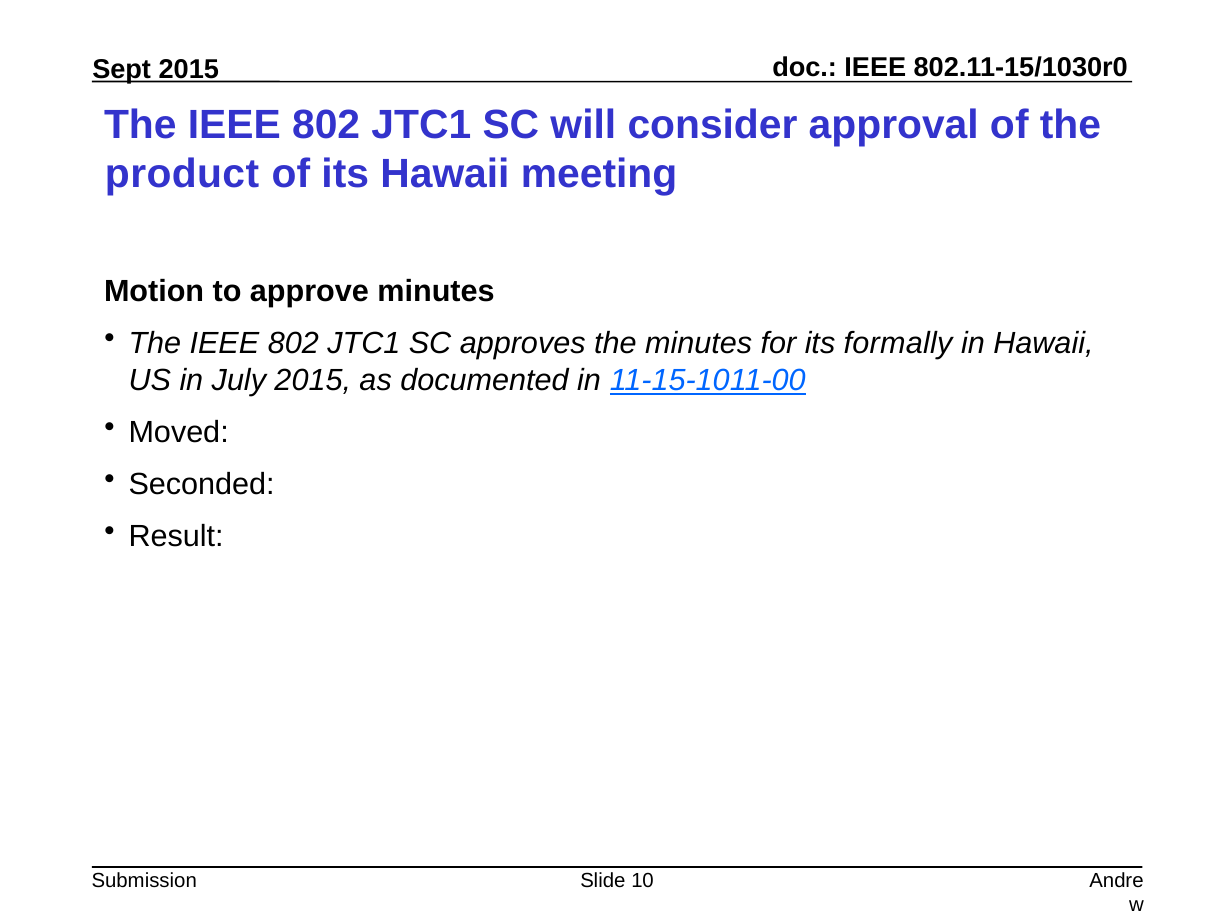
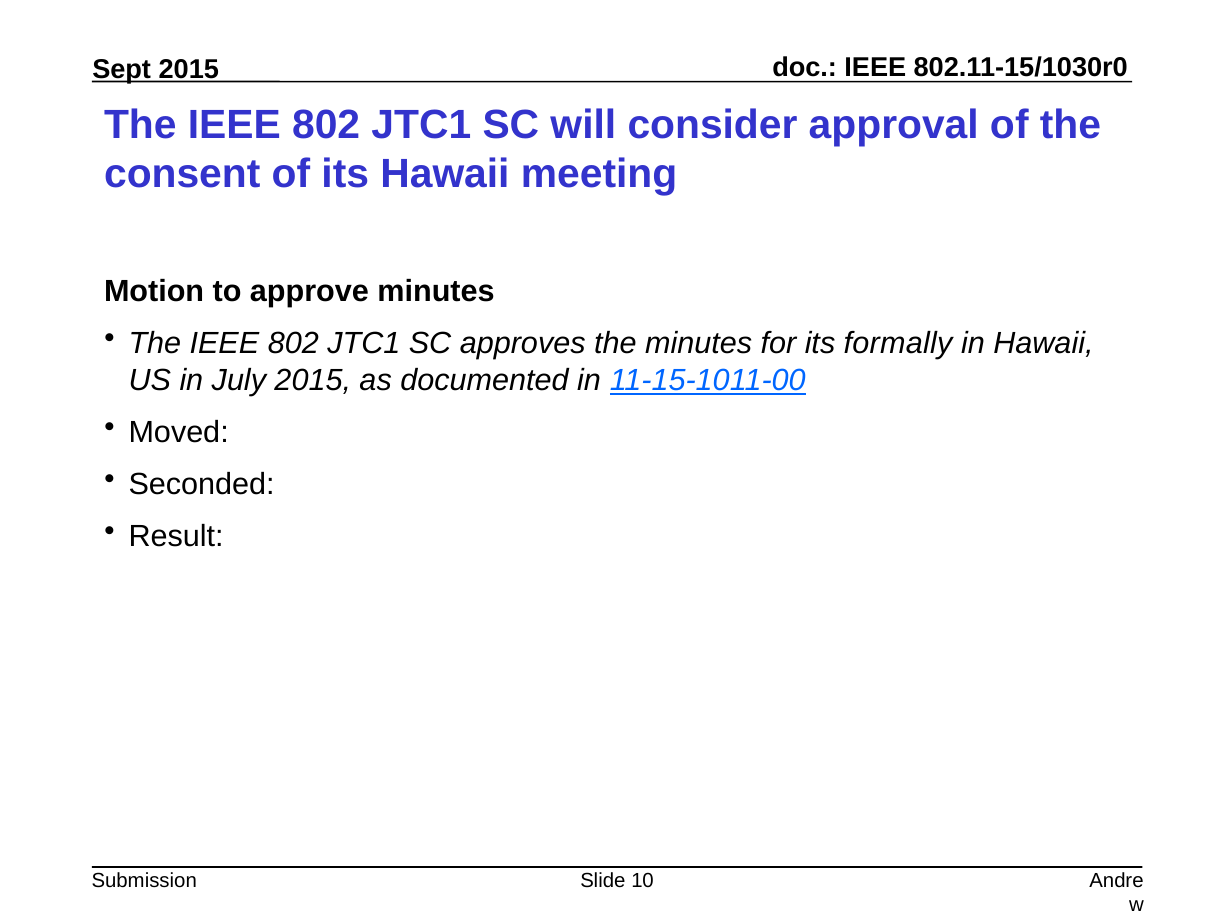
product: product -> consent (182, 174)
